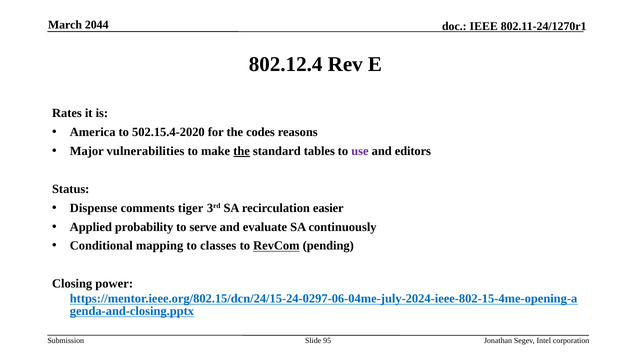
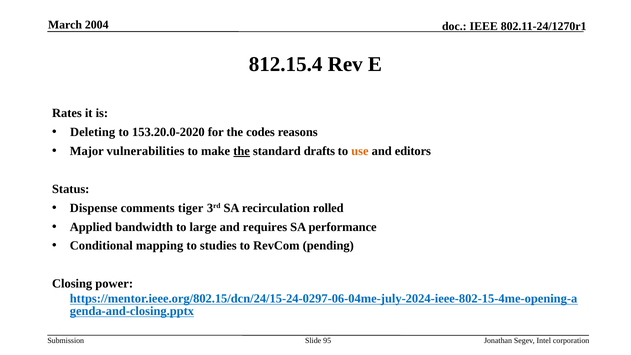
2044: 2044 -> 2004 (97, 25)
802.12.4: 802.12.4 -> 812.15.4 (286, 65)
America: America -> Deleting (93, 132)
502.15.4-2020: 502.15.4-2020 -> 153.20.0-2020 (168, 132)
tables: tables -> drafts (319, 151)
use colour: purple -> orange (360, 151)
easier: easier -> rolled (328, 208)
probability: probability -> bandwidth (144, 227)
serve: serve -> large (203, 227)
evaluate: evaluate -> requires (265, 227)
continuously: continuously -> performance (343, 227)
classes: classes -> studies (218, 246)
RevCom underline: present -> none (276, 246)
